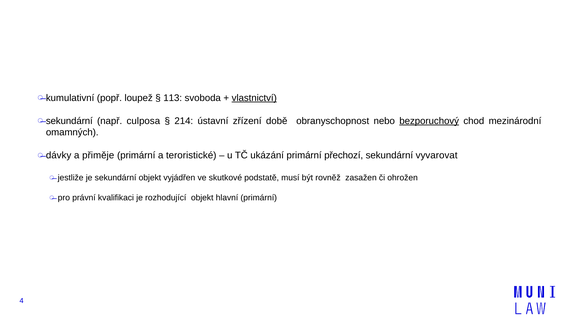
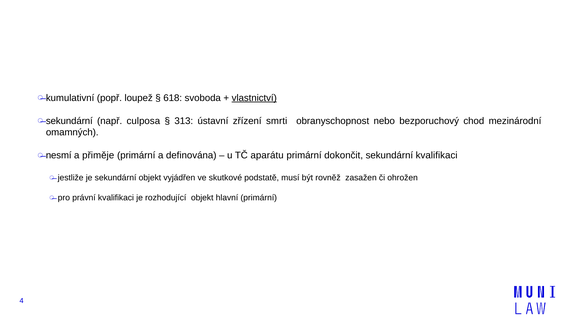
113: 113 -> 618 (173, 98)
214: 214 -> 313 (184, 121)
době: době -> smrti (277, 121)
bezporuchový underline: present -> none (429, 121)
dávky: dávky -> nesmí (59, 155)
teroristické: teroristické -> definována (191, 155)
ukázání: ukázání -> aparátu (267, 155)
přechozí: přechozí -> dokončit (344, 155)
sekundární vyvarovat: vyvarovat -> kvalifikaci (437, 155)
